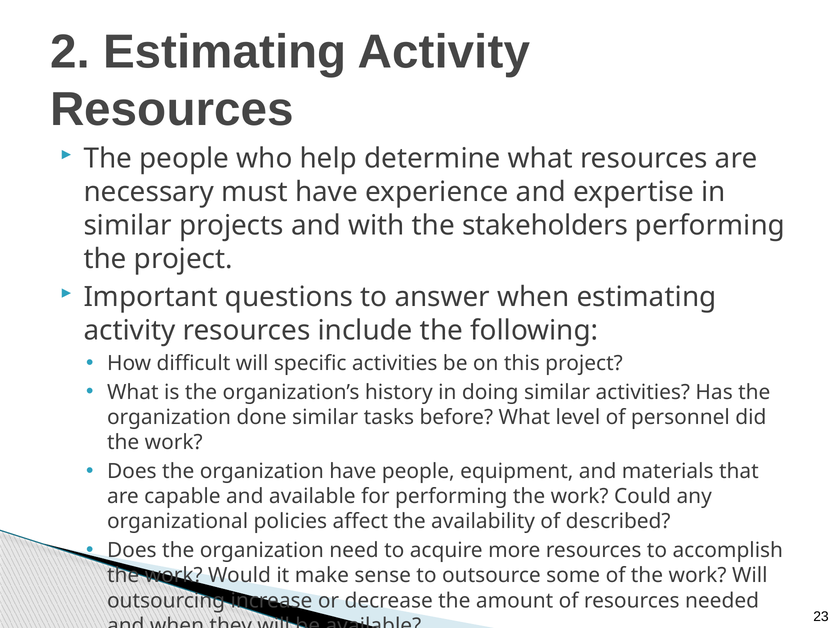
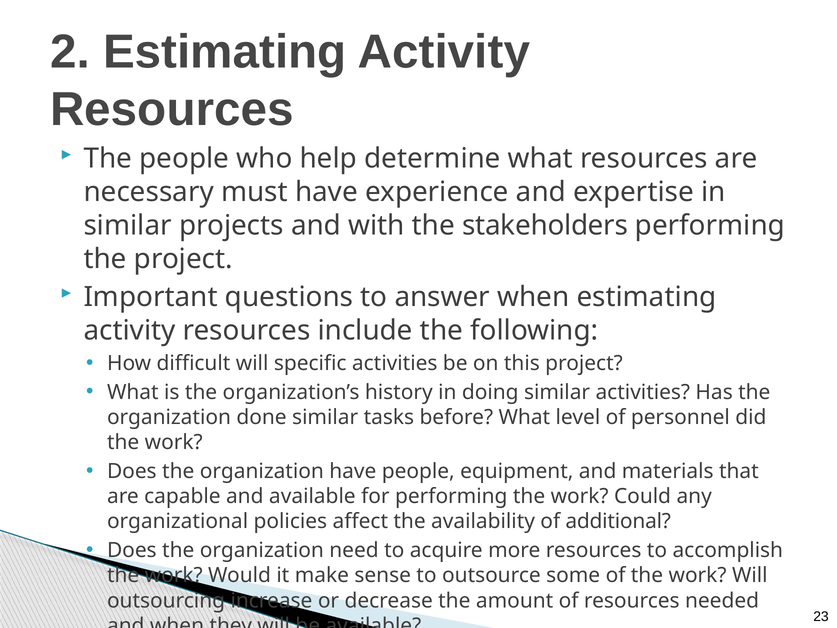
described: described -> additional (618, 521)
